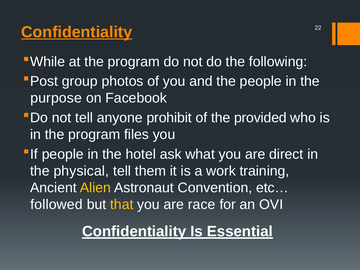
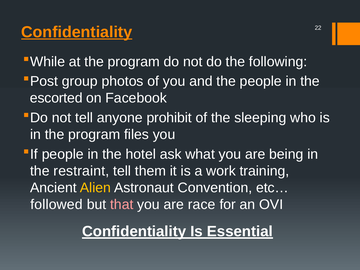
purpose: purpose -> escorted (56, 98)
provided: provided -> sleeping (260, 118)
direct: direct -> being (286, 154)
physical: physical -> restraint (81, 171)
that colour: yellow -> pink (122, 205)
